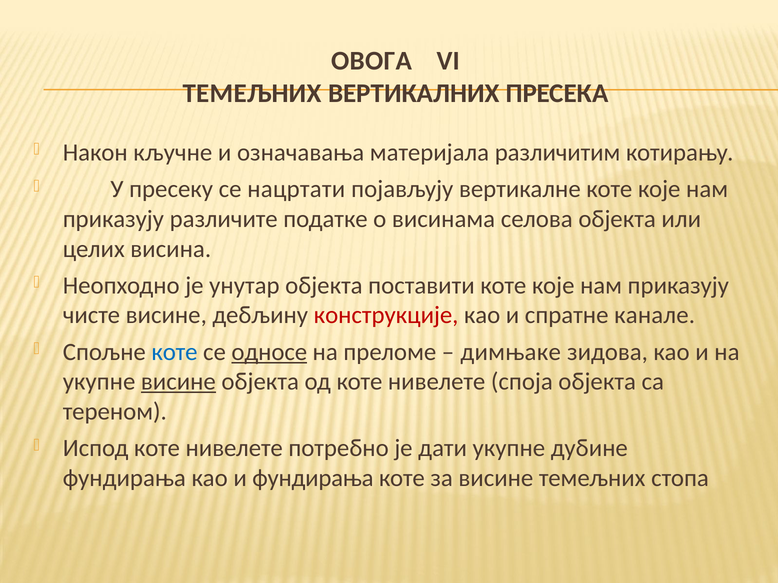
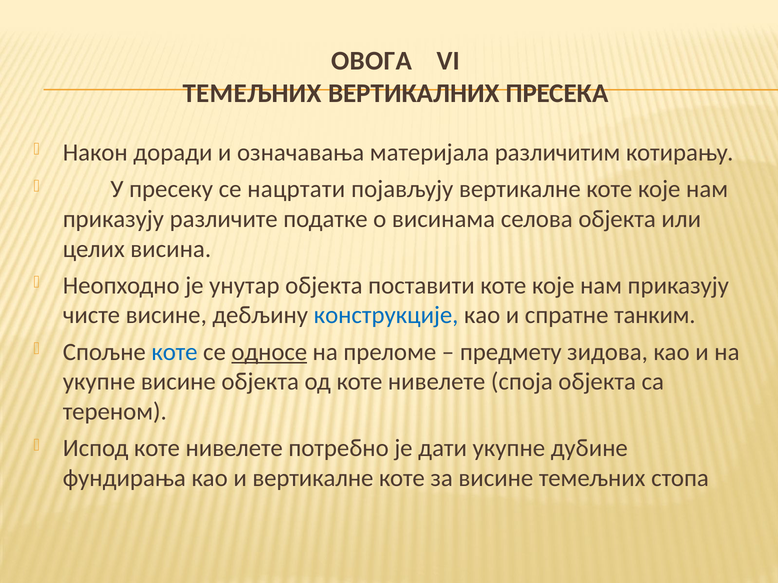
кључне: кључне -> доради (173, 153)
конструкције colour: red -> blue (386, 316)
канале: канале -> танким (655, 316)
димњаке: димњаке -> предмету (511, 352)
висине underline: present -> none (178, 382)
и фундирања: фундирања -> вертикалне (313, 478)
